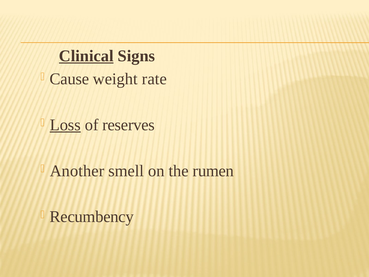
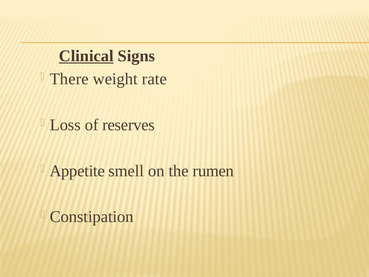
Cause: Cause -> There (69, 79)
Loss underline: present -> none (65, 125)
Another: Another -> Appetite (77, 171)
Recumbency: Recumbency -> Constipation (92, 217)
